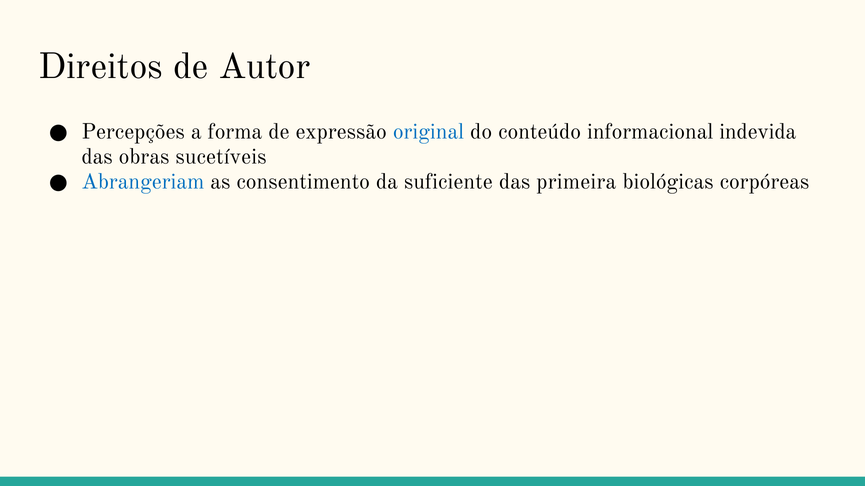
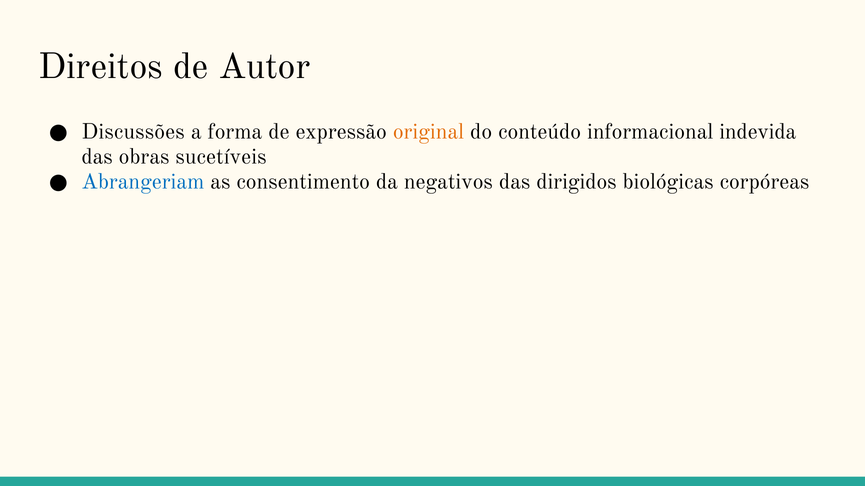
Percepções: Percepções -> Discussões (133, 132)
original colour: blue -> orange (428, 132)
suficiente: suficiente -> negativos (448, 182)
primeira: primeira -> dirigidos (576, 182)
